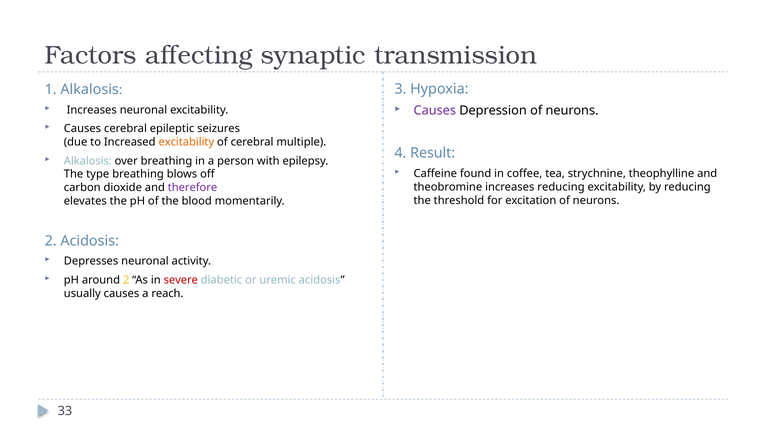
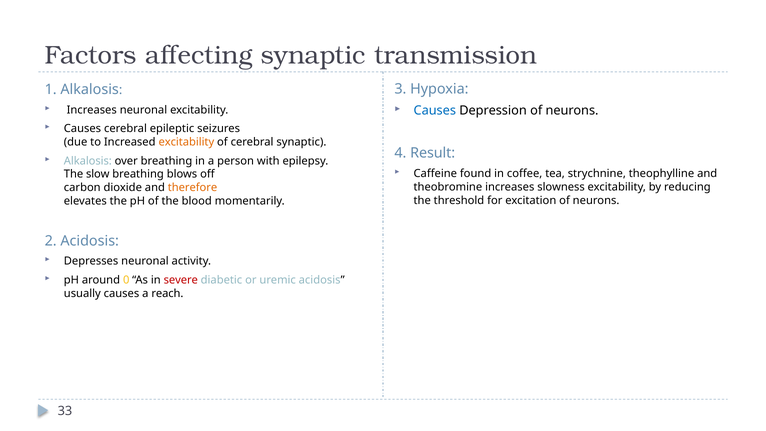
Causes colour: purple -> blue (435, 111)
cerebral multiple: multiple -> synaptic (301, 142)
type: type -> slow (98, 174)
increases reducing: reducing -> slowness (561, 187)
therefore colour: purple -> orange (192, 188)
around 2: 2 -> 0 (126, 280)
